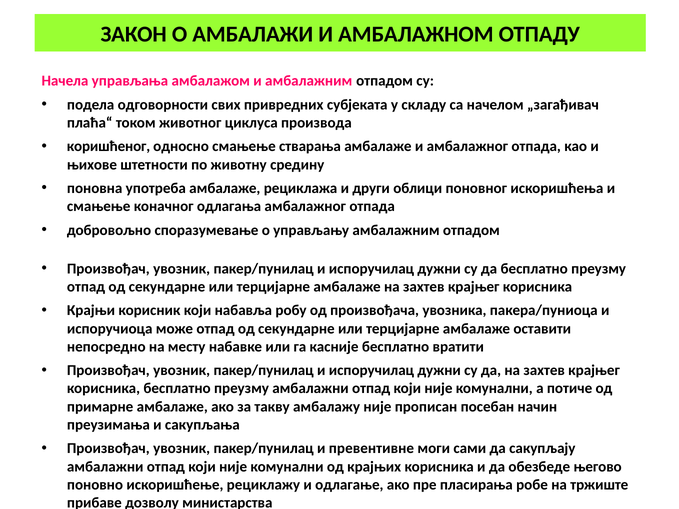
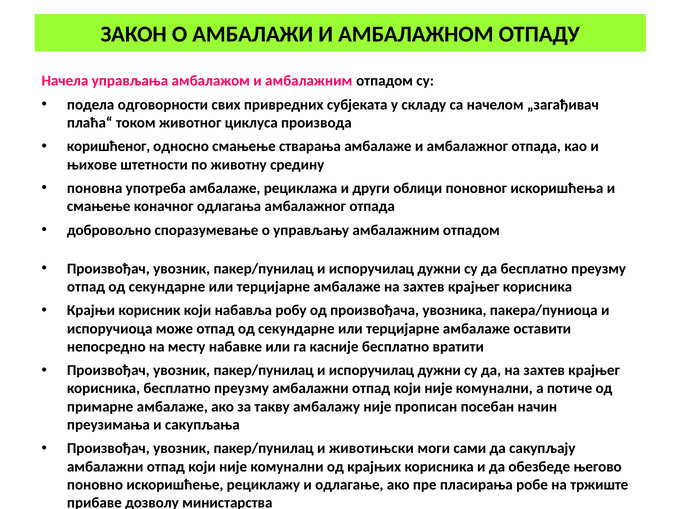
превентивне: превентивне -> животињски (371, 449)
